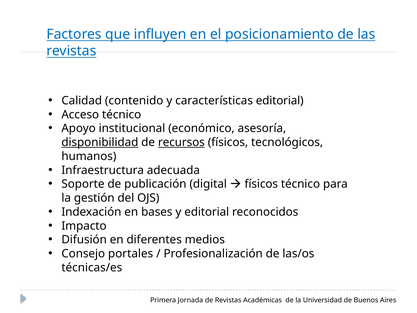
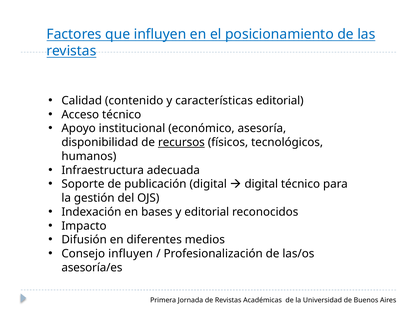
disponibilidad underline: present -> none (100, 142)
físicos: físicos -> digital (261, 184)
Consejo portales: portales -> influyen (131, 253)
técnicas/es: técnicas/es -> asesoría/es (92, 267)
